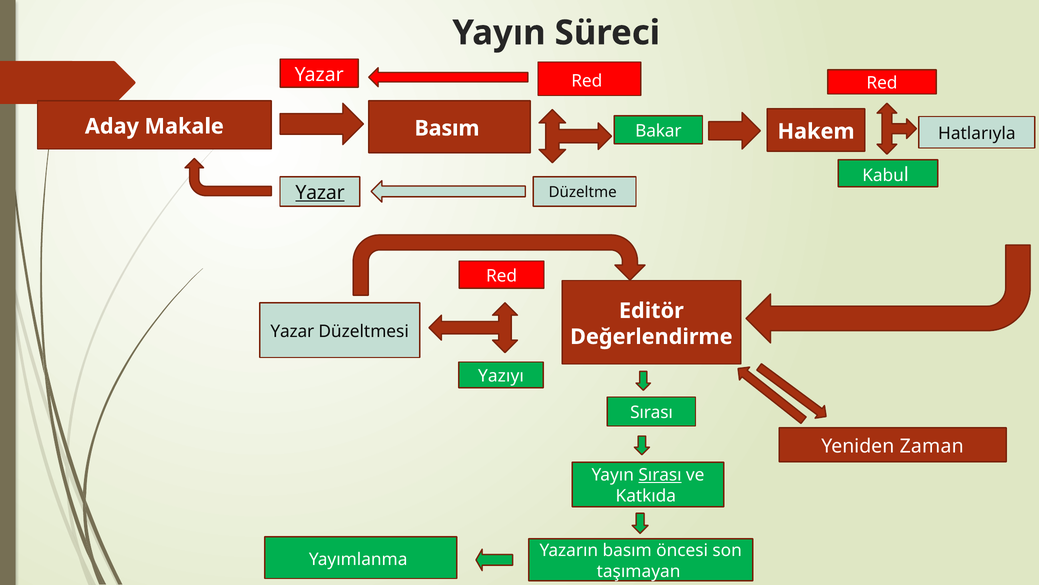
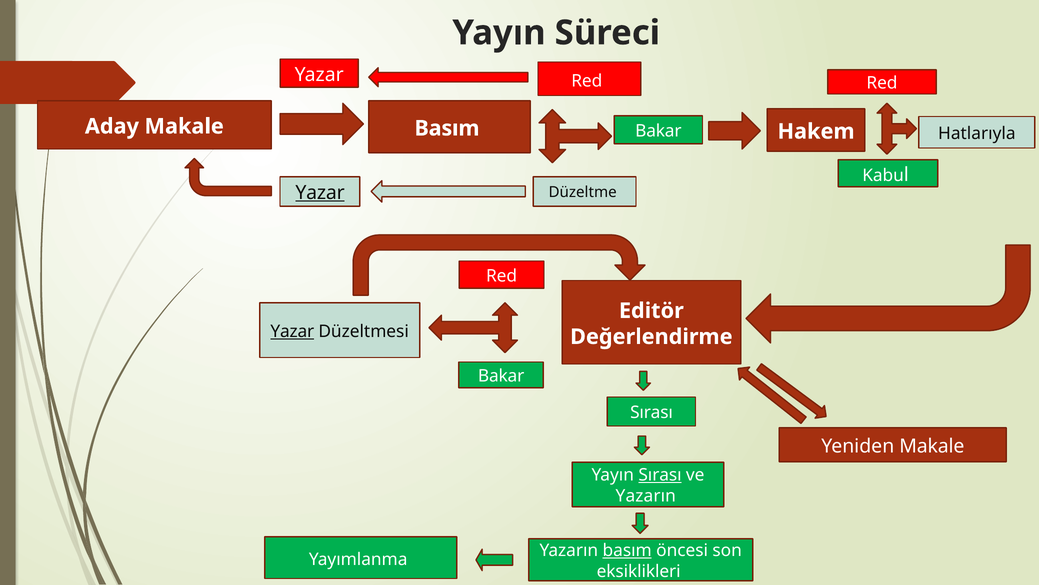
Yazar underline: none -> present (292, 331)
Yazıyı: Yazıyı -> Bakar (501, 376)
Yeniden Zaman: Zaman -> Makale (932, 446)
Katkıda: Katkıda -> Yazarın (646, 496)
basım underline: none -> present (627, 550)
taşımayan: taşımayan -> eksiklikleri (639, 571)
